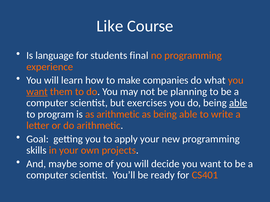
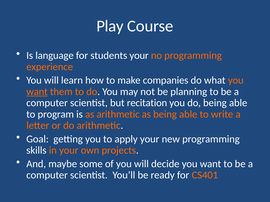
Like: Like -> Play (110, 26)
students final: final -> your (139, 56)
exercises: exercises -> recitation (147, 103)
able underline: present -> none (238, 103)
